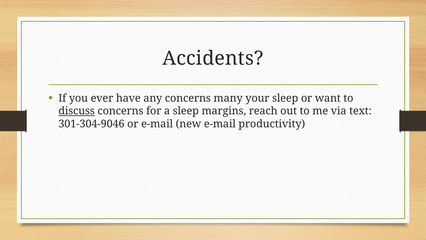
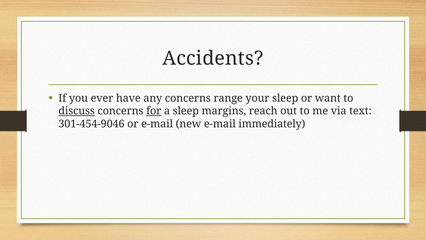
many: many -> range (228, 98)
for underline: none -> present (154, 111)
301-304-9046: 301-304-9046 -> 301-454-9046 (91, 124)
productivity: productivity -> immediately (272, 124)
